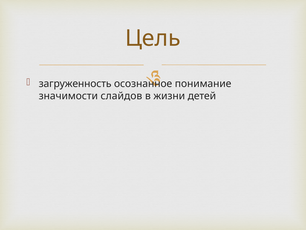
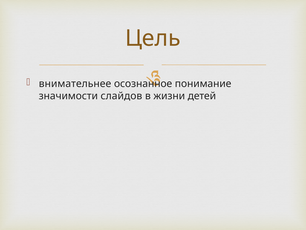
загруженность: загруженность -> внимательнее (75, 84)
